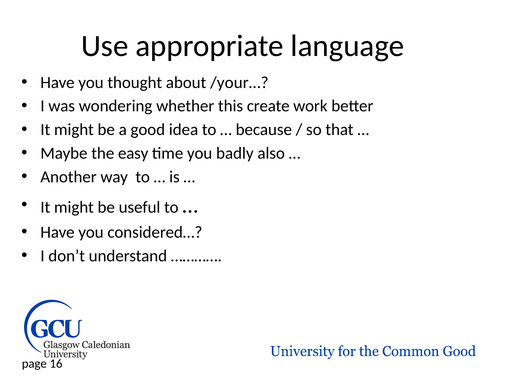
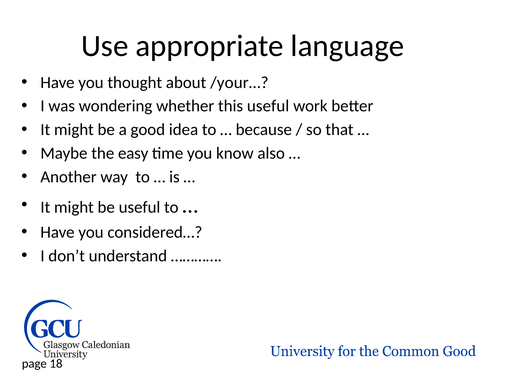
this create: create -> useful (268, 106)
badly: badly -> know (235, 153)
16: 16 -> 18 (56, 364)
